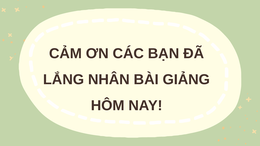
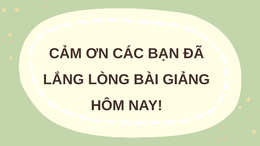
NHÂN: NHÂN -> LÒNG (109, 80)
